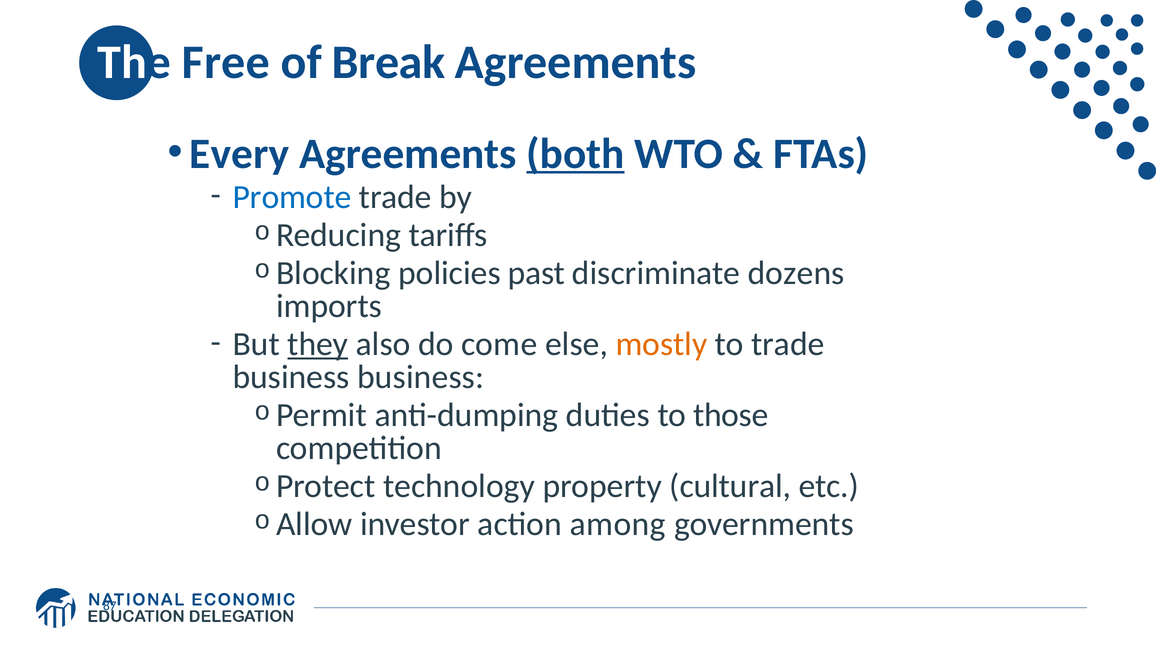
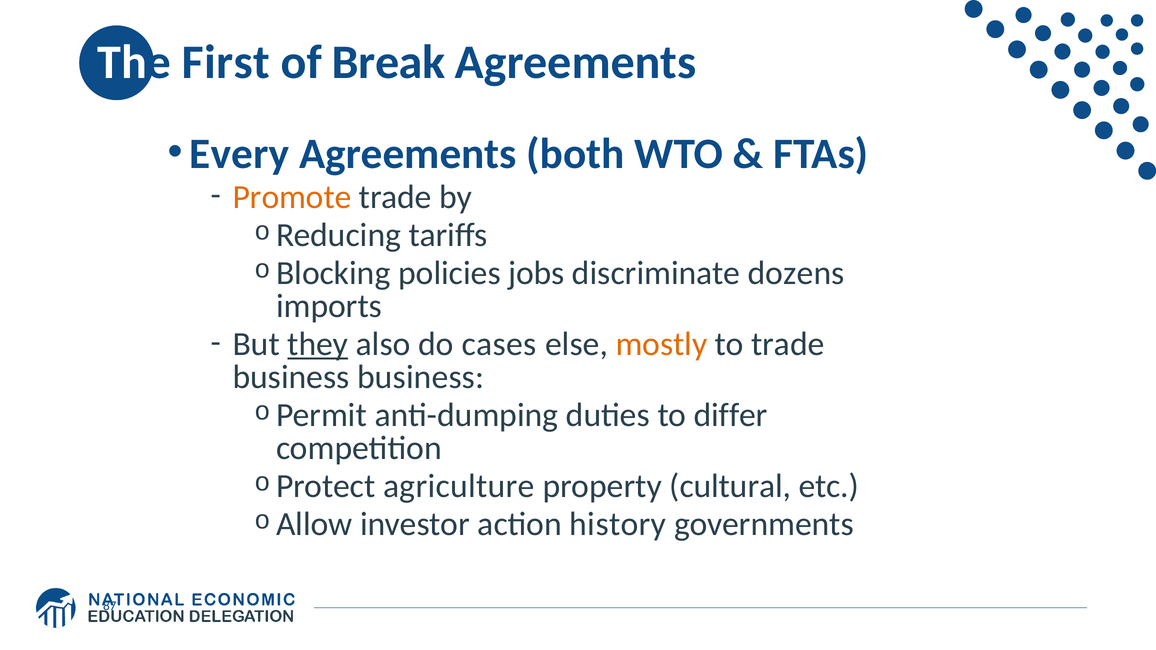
Free: Free -> First (226, 62)
both underline: present -> none (575, 154)
Promote colour: blue -> orange (292, 197)
past: past -> jobs (536, 273)
come: come -> cases (499, 344)
those: those -> differ (731, 415)
technology: technology -> agriculture (459, 486)
among: among -> history (618, 525)
